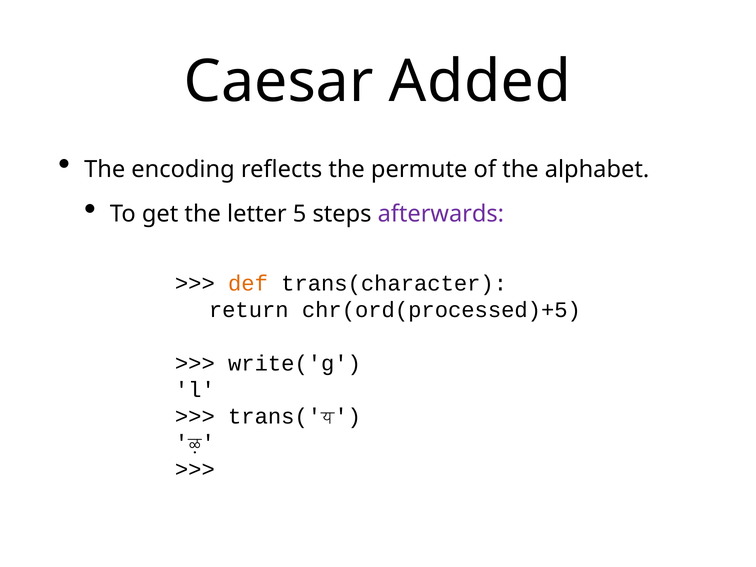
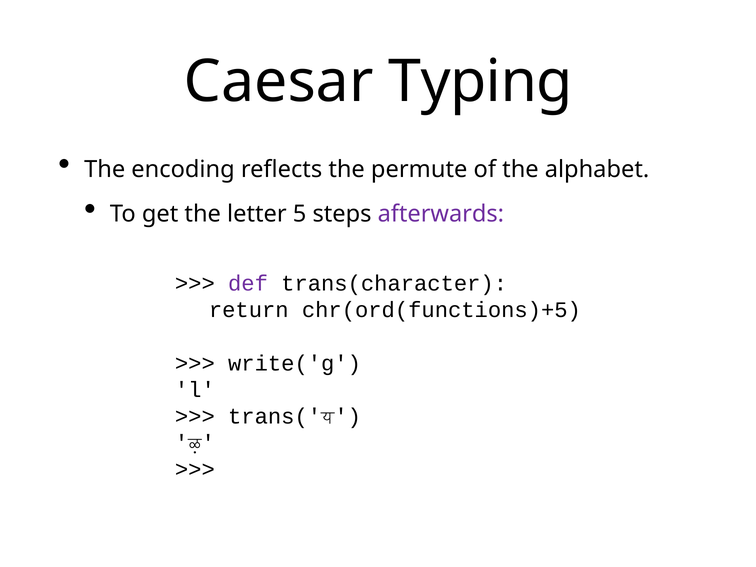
Added: Added -> Typing (481, 82)
def colour: orange -> purple (248, 284)
chr(ord(processed)+5: chr(ord(processed)+5 -> chr(ord(functions)+5 (441, 310)
